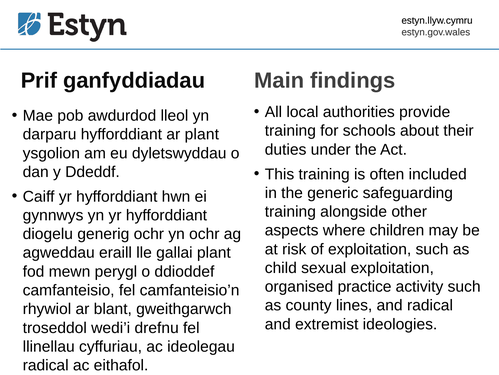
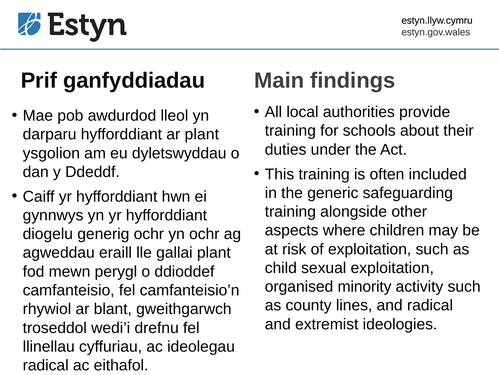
practice: practice -> minority (365, 286)
